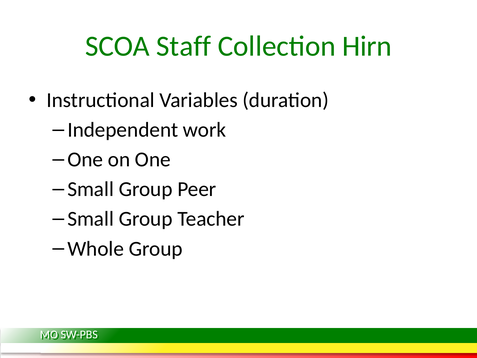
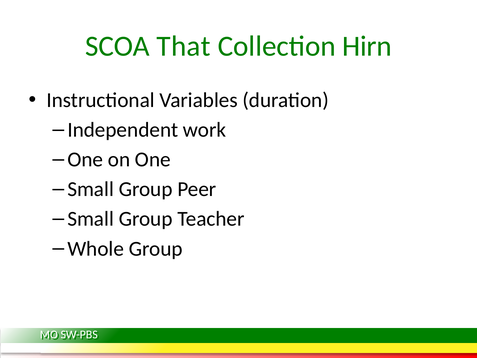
Staff: Staff -> That (184, 46)
